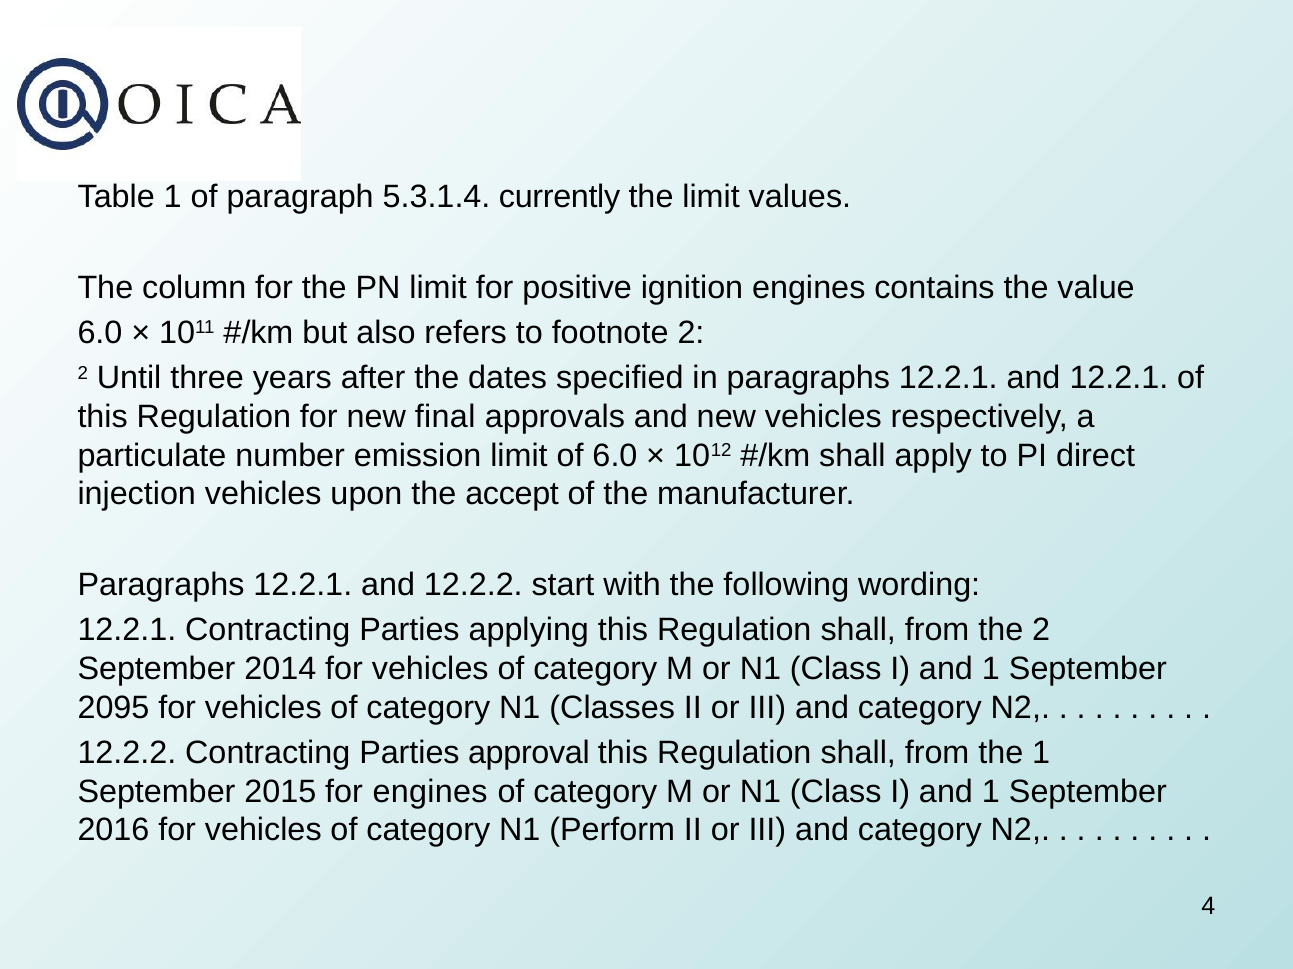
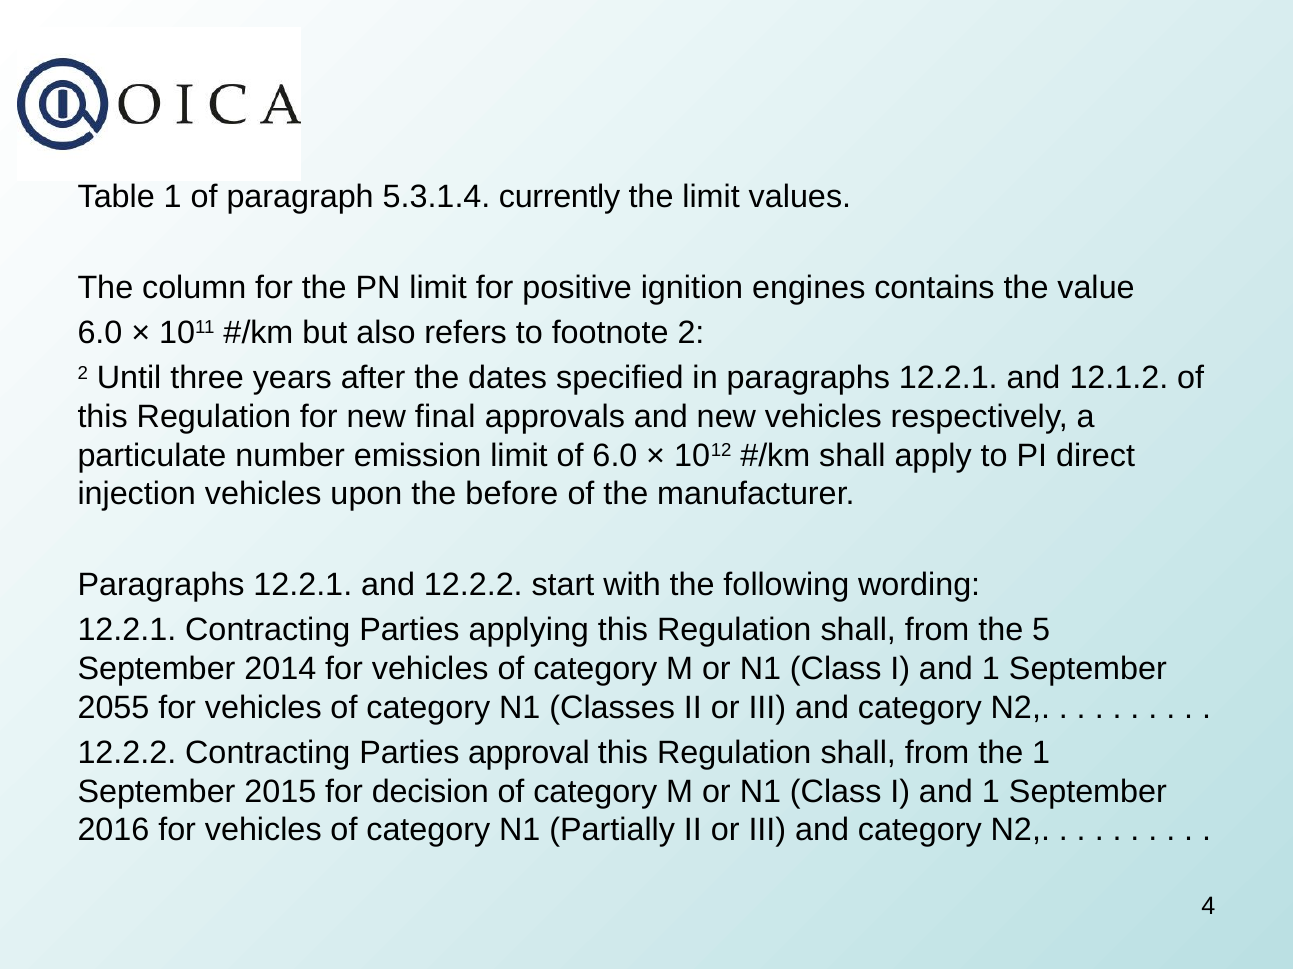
and 12.2.1: 12.2.1 -> 12.1.2 (1119, 378)
accept: accept -> before (512, 495)
the 2: 2 -> 5 (1041, 630)
2095: 2095 -> 2055 (113, 708)
for engines: engines -> decision (430, 792)
Perform: Perform -> Partially (612, 831)
